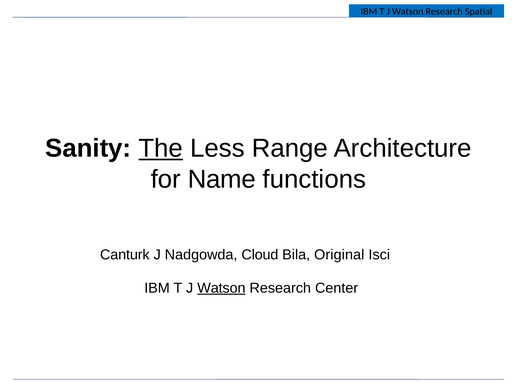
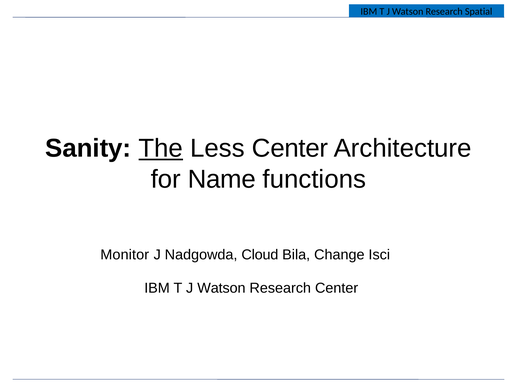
Less Range: Range -> Center (290, 148)
Canturk: Canturk -> Monitor (125, 254)
Original: Original -> Change (339, 254)
Watson underline: present -> none (221, 288)
